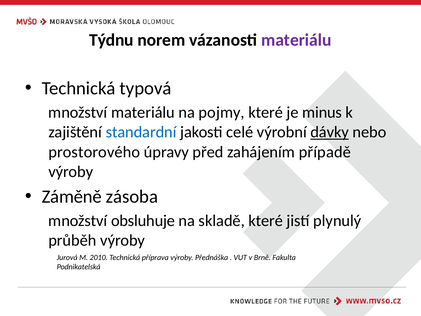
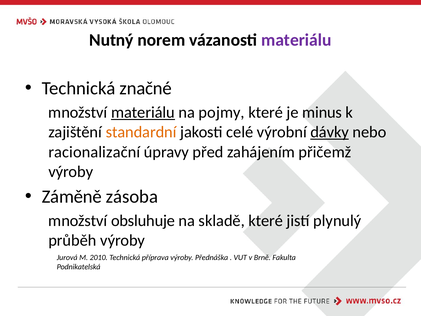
Týdnu: Týdnu -> Nutný (111, 40)
typová: typová -> značné (146, 88)
materiálu underline: none -> present (143, 112)
standardní colour: blue -> orange (141, 132)
prostorového: prostorového -> racionalizační (94, 152)
případě: případě -> přičemž (325, 152)
